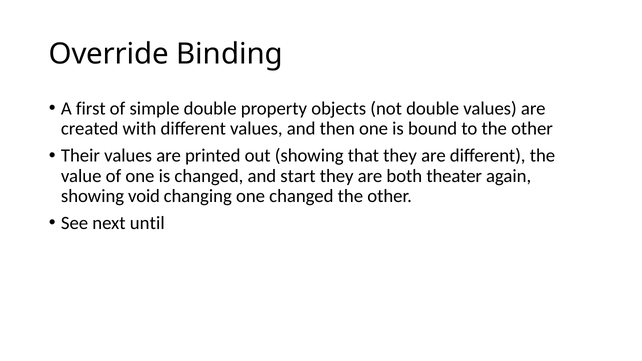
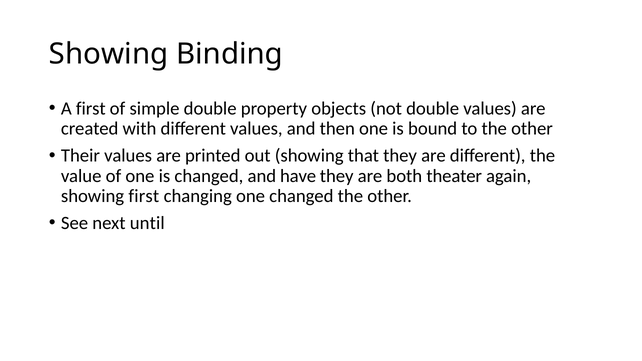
Override: Override -> Showing (109, 54)
start: start -> have (298, 176)
showing void: void -> first (144, 196)
